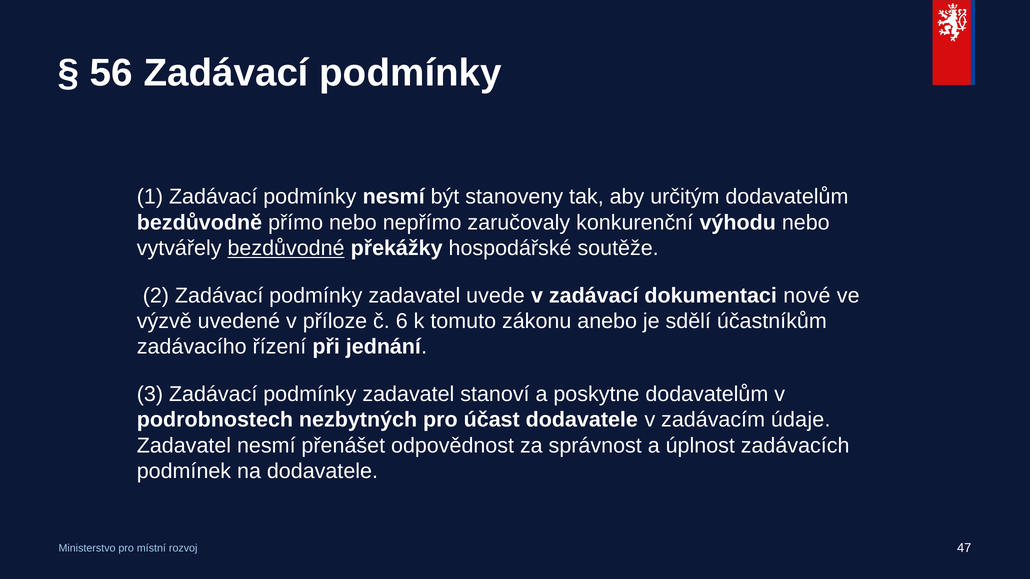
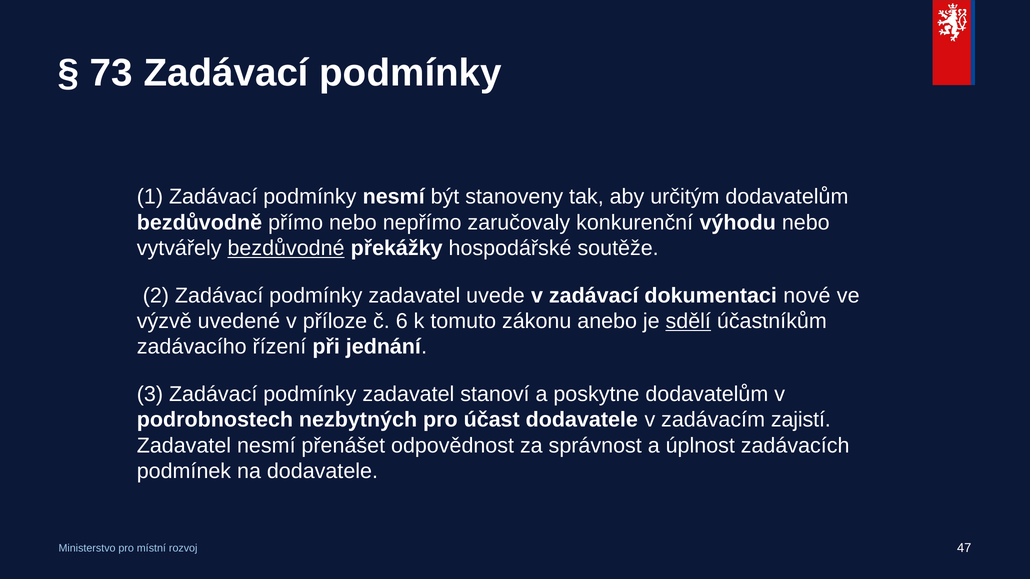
56: 56 -> 73 (111, 73)
sdělí underline: none -> present (688, 321)
údaje: údaje -> zajistí (801, 420)
